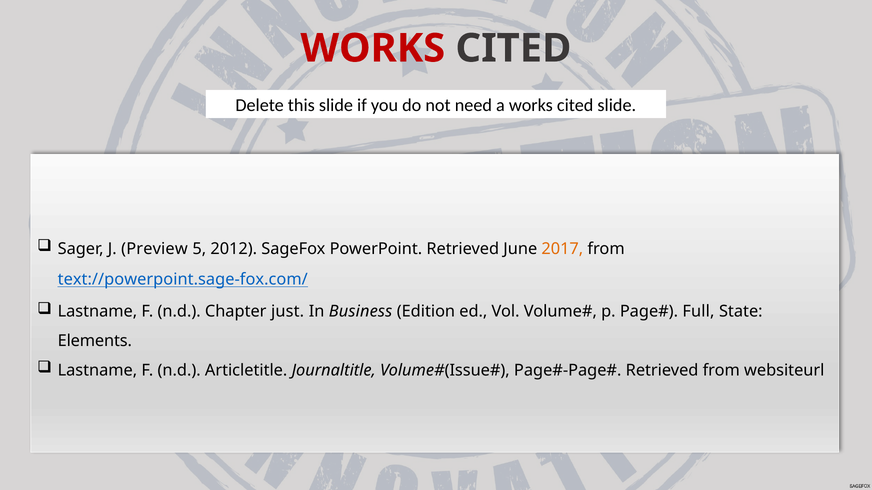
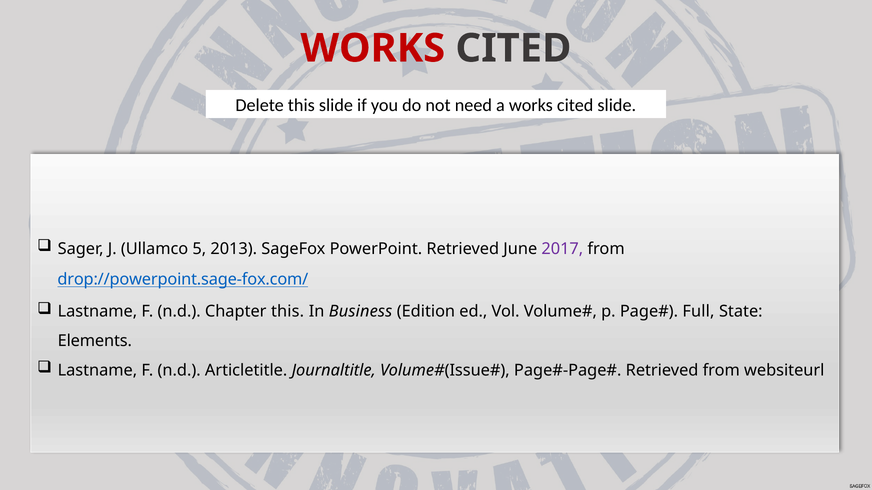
Preview: Preview -> Ullamco (155, 249)
2012: 2012 -> 2013 (234, 249)
2017 colour: orange -> purple (562, 249)
text://powerpoint.sage-fox.com/: text://powerpoint.sage-fox.com/ -> drop://powerpoint.sage-fox.com/ (183, 280)
Chapter just: just -> this (288, 312)
